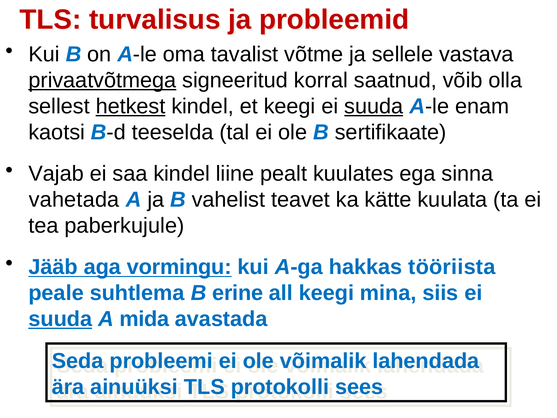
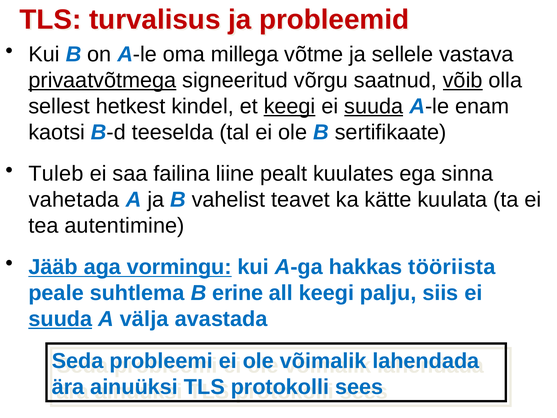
tavalist: tavalist -> millega (245, 54)
korral: korral -> võrgu (321, 80)
võib underline: none -> present (463, 80)
hetkest underline: present -> none (131, 106)
keegi underline: none -> present (290, 106)
Vajab: Vajab -> Tuleb (56, 174)
saa kindel: kindel -> failina (182, 174)
paberkujule: paberkujule -> autentimine (124, 226)
mina: mina -> palju (388, 293)
mida: mida -> välja (144, 319)
